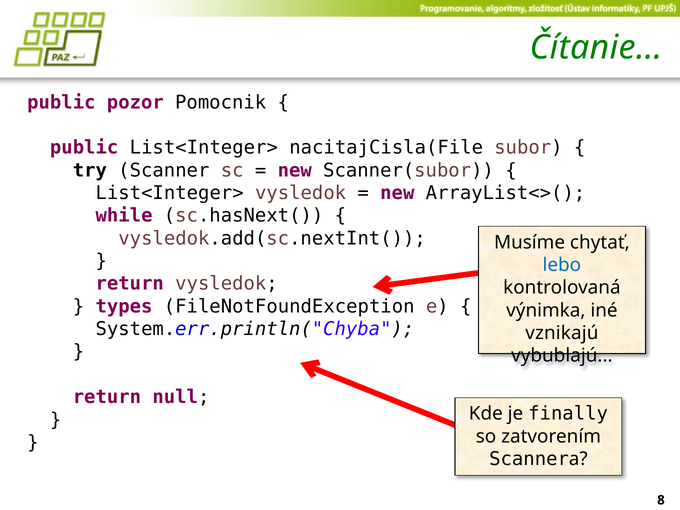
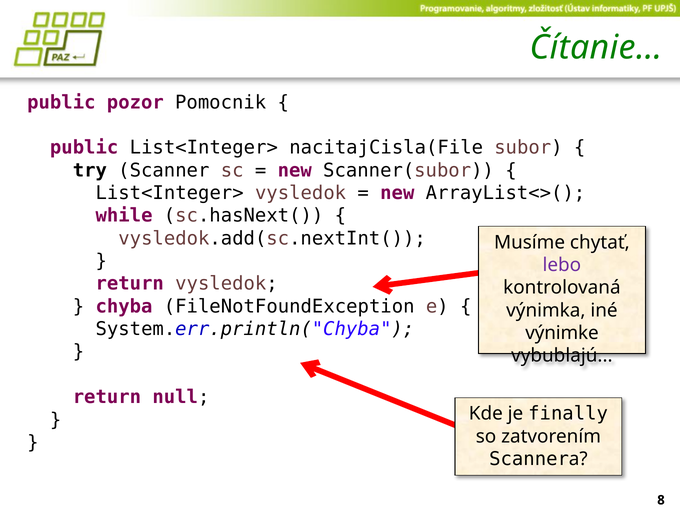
lebo colour: blue -> purple (562, 265)
types: types -> chyba (124, 306)
vznikajú: vznikajú -> výnimke (562, 333)
